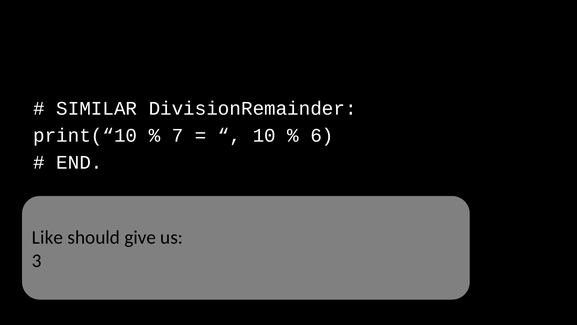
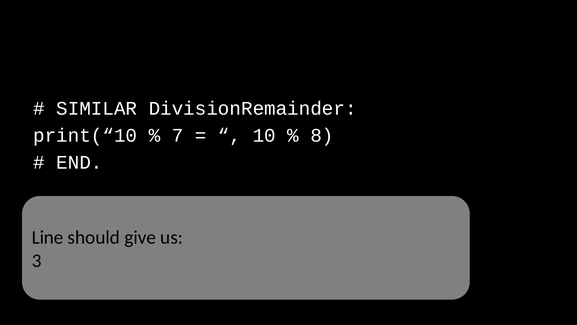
6: 6 -> 8 (322, 135)
Like: Like -> Line (48, 237)
